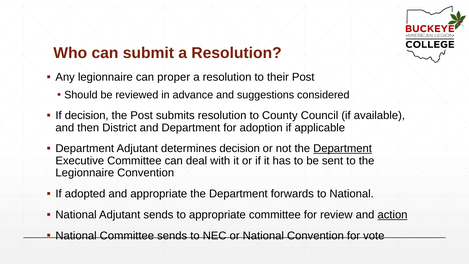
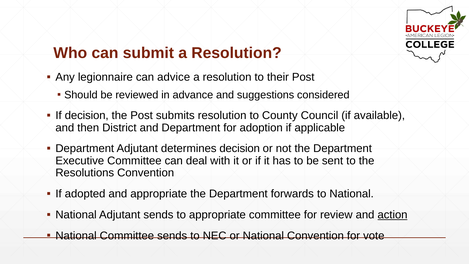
proper: proper -> advice (174, 77)
Department underline: present -> none (343, 148)
Legionnaire: Legionnaire -> Resolutions (85, 173)
